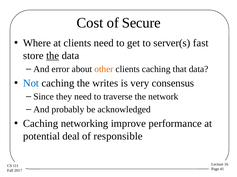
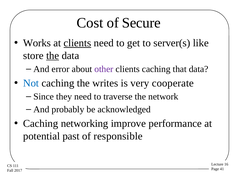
Where: Where -> Works (37, 43)
clients underline: none -> present (77, 43)
fast: fast -> like (201, 43)
other colour: orange -> purple (104, 69)
consensus: consensus -> cooperate (173, 83)
deal: deal -> past (71, 137)
